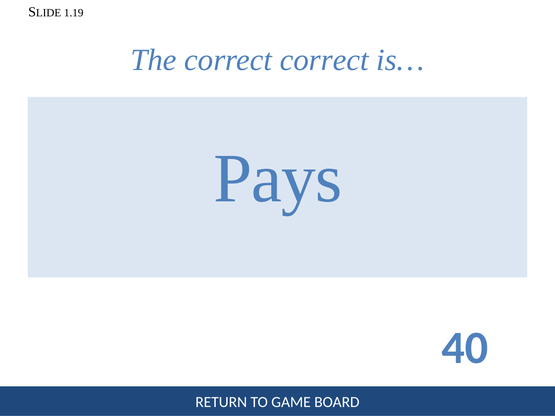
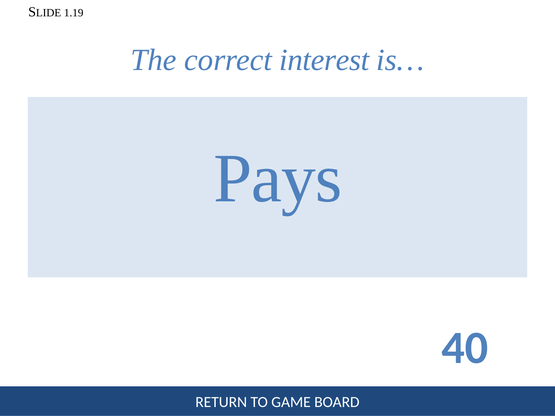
correct correct: correct -> interest (324, 60)
